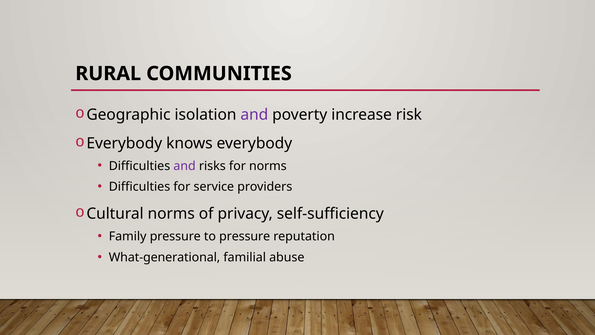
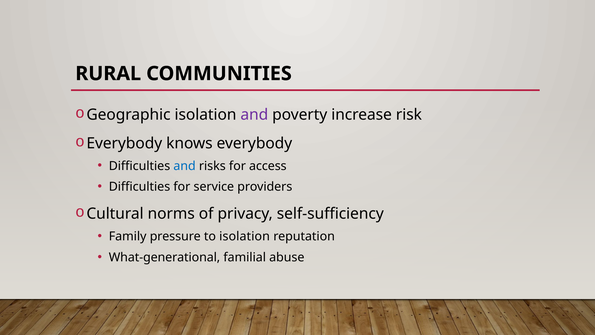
and colour: purple -> blue (185, 166)
for norms: norms -> access (268, 166)
to pressure: pressure -> isolation (245, 236)
